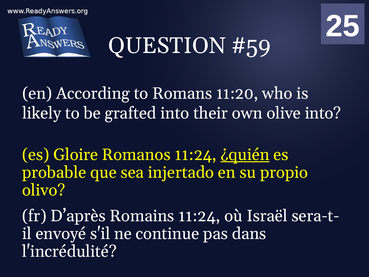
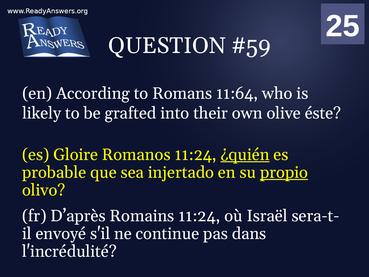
11:20: 11:20 -> 11:64 (237, 93)
olive into: into -> éste (323, 113)
propio underline: none -> present (284, 172)
